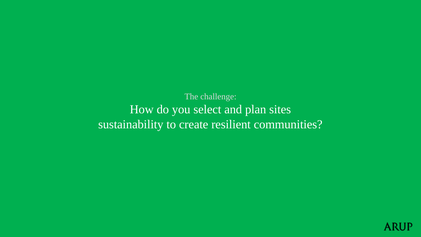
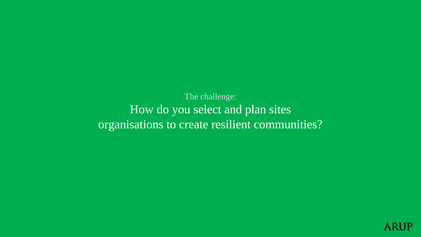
sustainability: sustainability -> organisations (131, 124)
